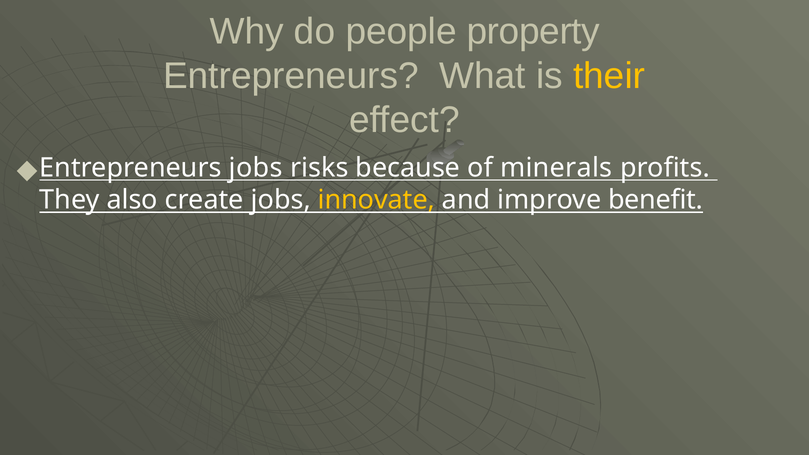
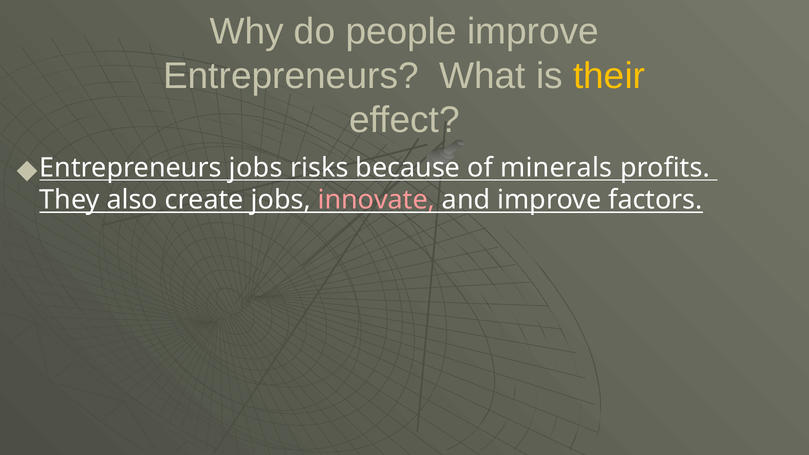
people property: property -> improve (533, 31)
innovate colour: yellow -> pink (376, 200)
benefit: benefit -> factors (655, 200)
